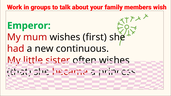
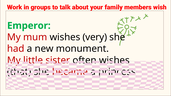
first: first -> very (95, 37)
continuous: continuous -> monument (82, 49)
